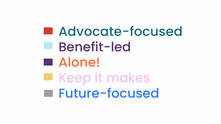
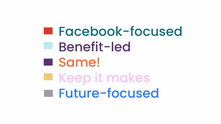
Advocate-focused: Advocate-focused -> Facebook-focused (121, 32)
Alone: Alone -> Same (79, 63)
